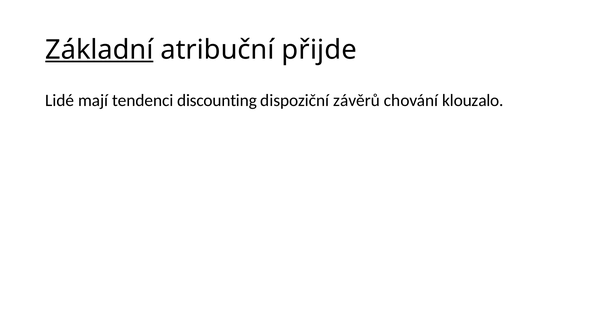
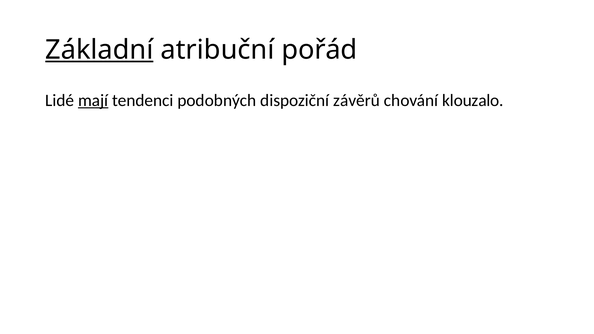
přijde: přijde -> pořád (319, 50)
mají underline: none -> present (93, 100)
discounting: discounting -> podobných (217, 100)
